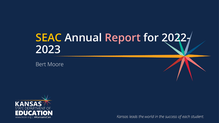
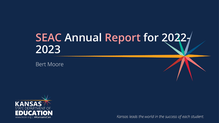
SEAC colour: yellow -> pink (49, 38)
